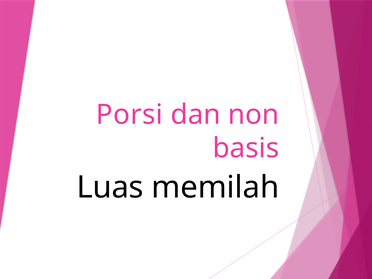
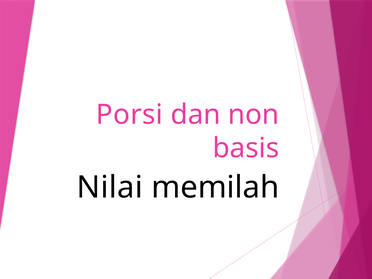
Luas: Luas -> Nilai (110, 187)
